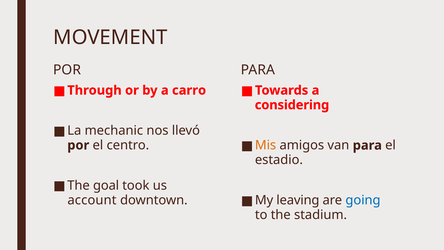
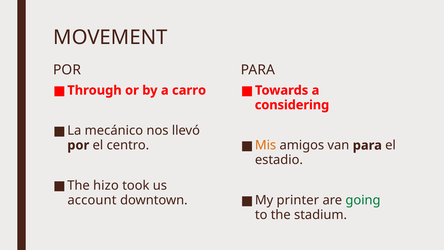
mechanic: mechanic -> mecánico (114, 131)
goal: goal -> hizo (106, 185)
leaving: leaving -> printer (298, 200)
going colour: blue -> green (363, 200)
